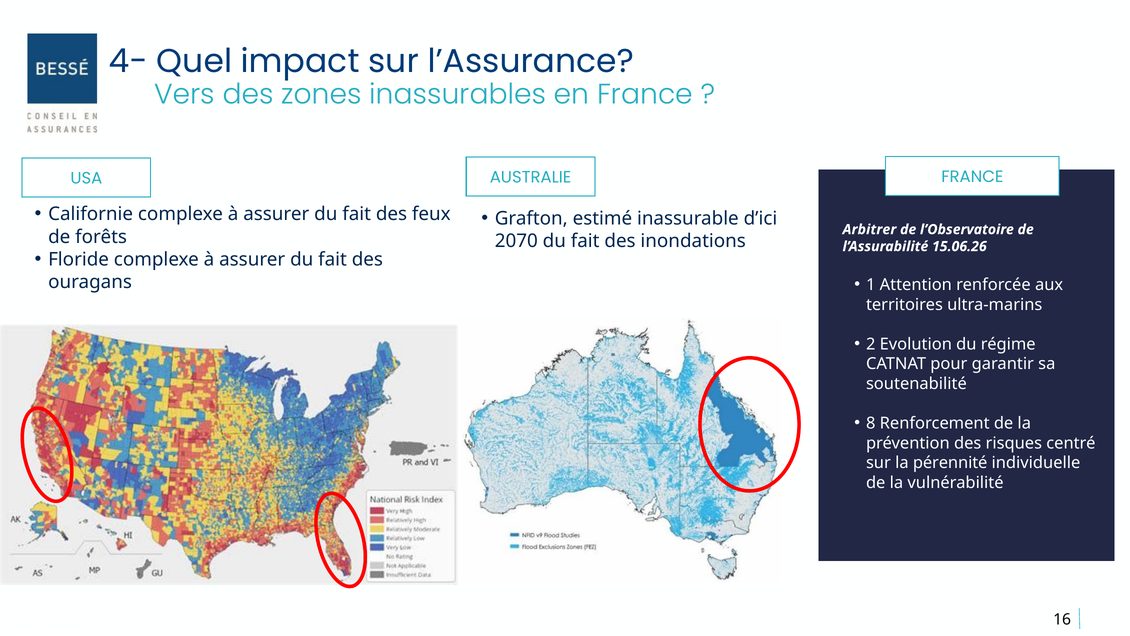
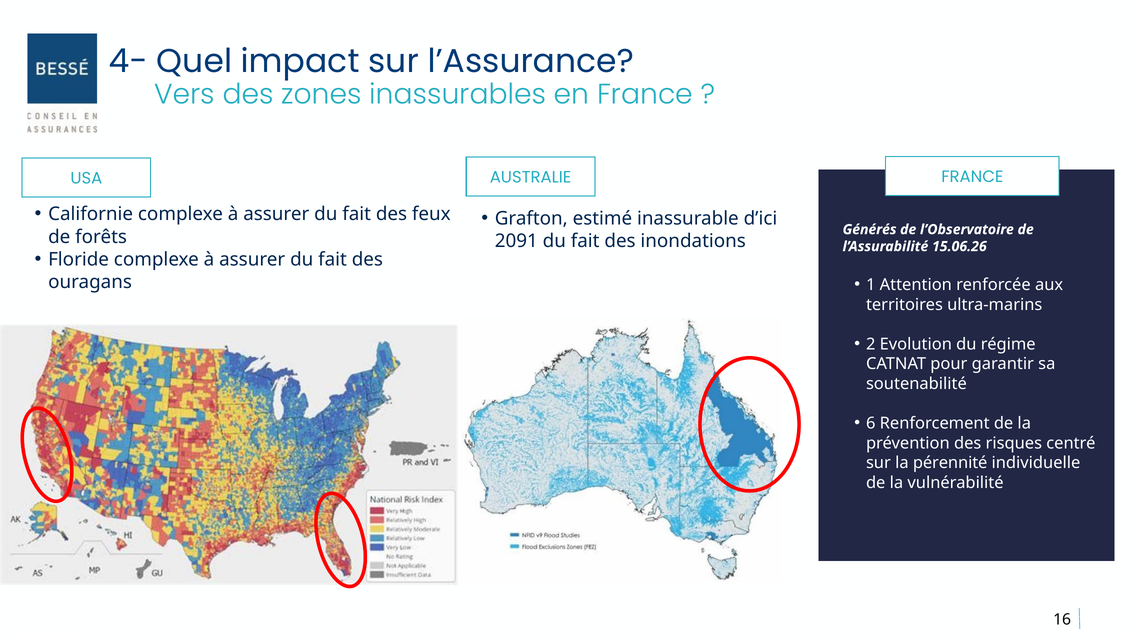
Arbitrer: Arbitrer -> Générés (870, 229)
2070: 2070 -> 2091 (516, 241)
8: 8 -> 6 (871, 423)
